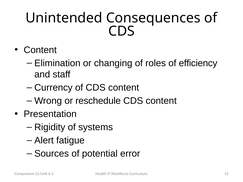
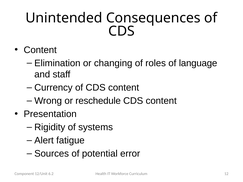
efficiency: efficiency -> language (198, 63)
